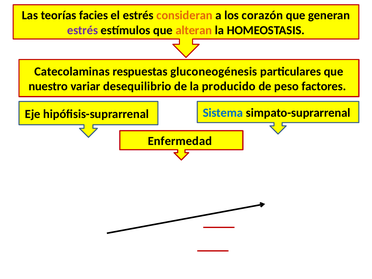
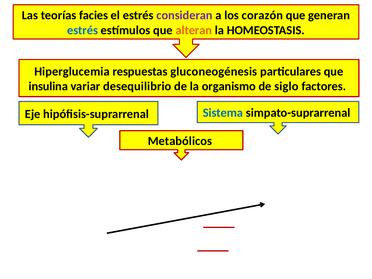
consideran colour: orange -> purple (185, 15)
estrés colour: purple -> blue (83, 30)
Catecolaminas: Catecolaminas -> Hiperglucemia (72, 72)
nuestro: nuestro -> insulina (48, 86)
producido: producido -> organismo (229, 86)
peso: peso -> siglo (286, 86)
Enfermedad: Enfermedad -> Metabólicos (180, 141)
